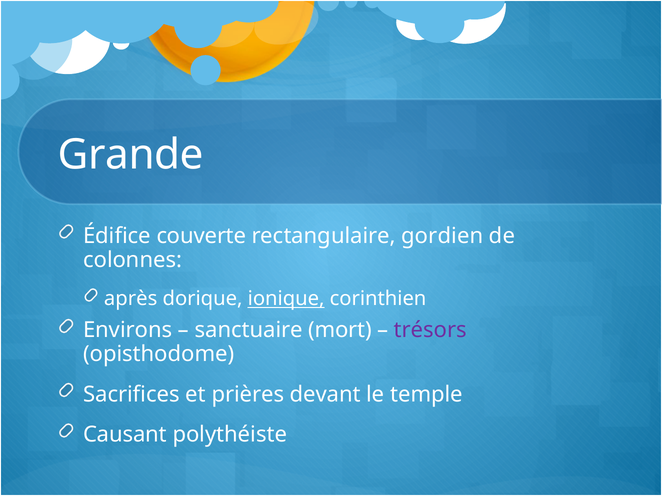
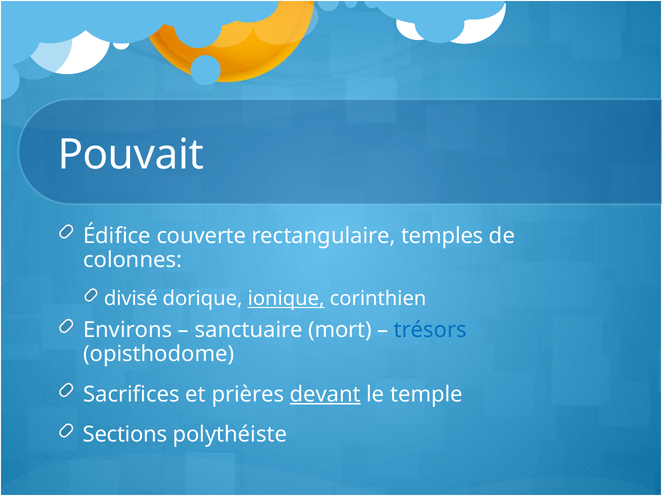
Grande: Grande -> Pouvait (131, 155)
gordien: gordien -> temples (442, 236)
après: après -> divisé (131, 299)
trésors colour: purple -> blue (430, 330)
devant underline: none -> present (325, 395)
Causant: Causant -> Sections (125, 435)
